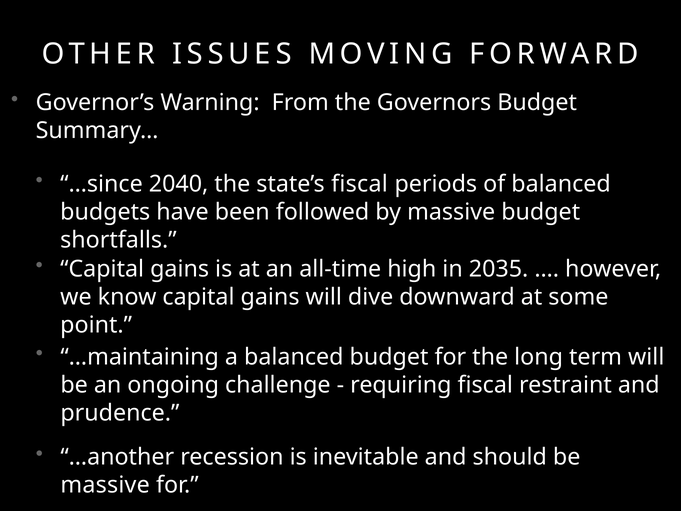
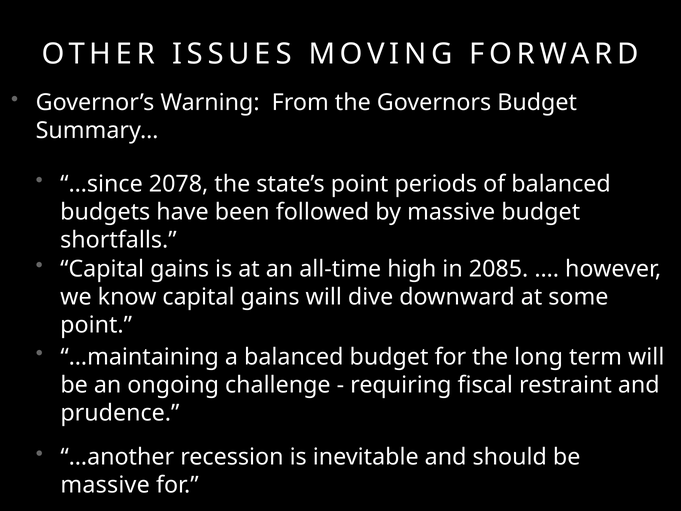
2040: 2040 -> 2078 (179, 184)
state’s fiscal: fiscal -> point (360, 184)
2035: 2035 -> 2085 (499, 269)
